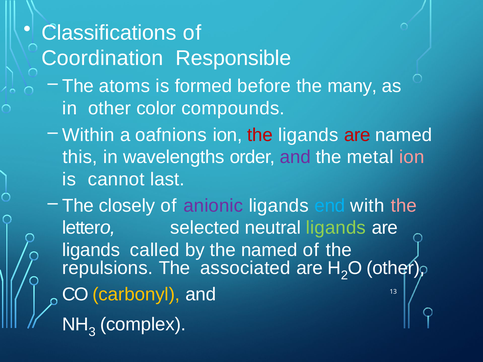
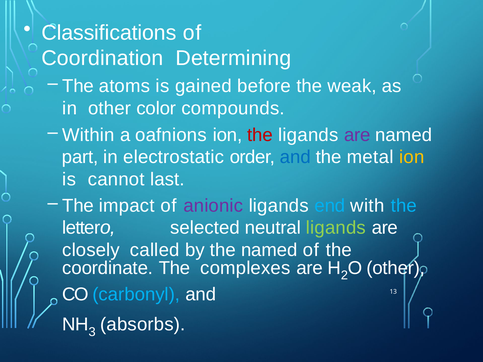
Responsible: Responsible -> Determining (233, 58)
formed: formed -> gained (203, 86)
many: many -> weak (352, 86)
are colour: red -> purple (357, 135)
this: this -> part (80, 157)
wavelengths: wavelengths -> electrostatic (174, 157)
and colour: purple -> blue (295, 157)
ion colour: pink -> yellow (412, 157)
closely: closely -> impact (127, 206)
the colour: pink -> light blue (404, 206)
ligands: ligands -> closely (91, 250)
repulsions: repulsions -> coordinate (108, 268)
associated: associated -> complexes (245, 268)
carbonyl colour: yellow -> light blue (136, 294)
complex: complex -> absorbs (143, 324)
